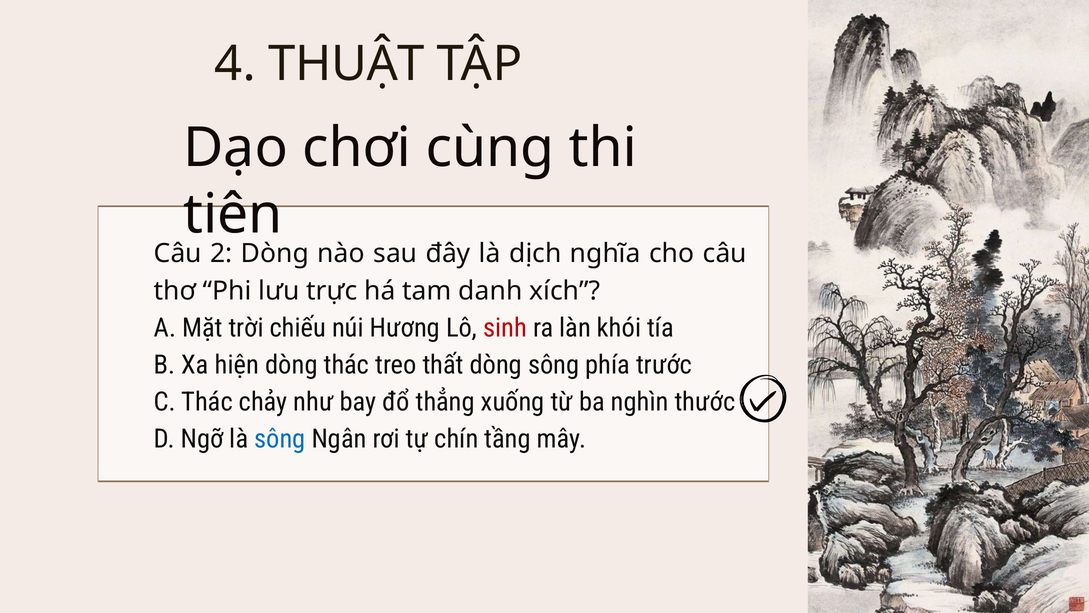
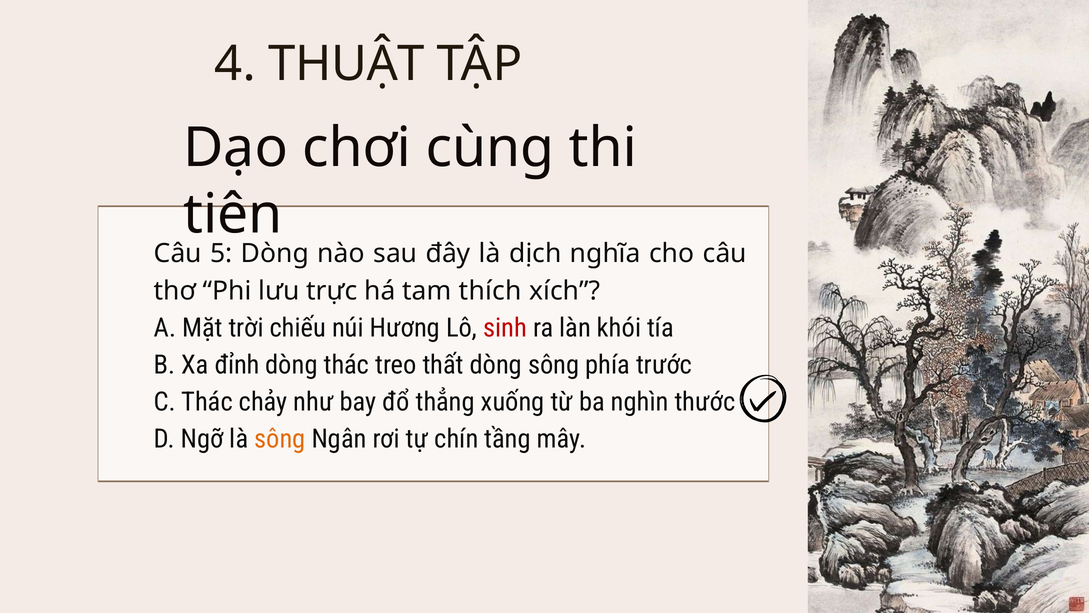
2: 2 -> 5 (221, 254)
danh: danh -> thích (490, 291)
hiện: hiện -> đỉnh (237, 365)
sông colour: blue -> orange (280, 439)
